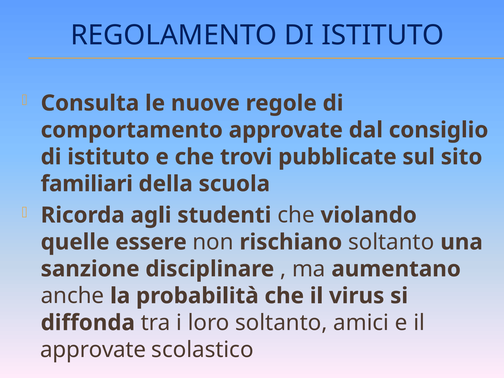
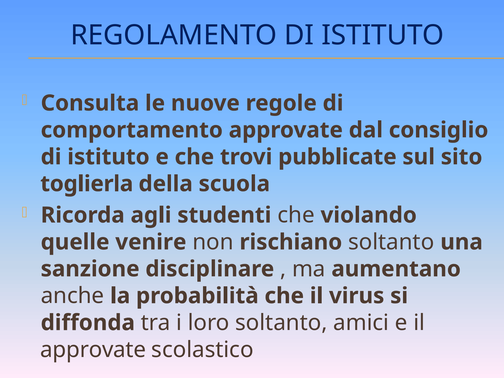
familiari: familiari -> toglierla (87, 184)
essere: essere -> venire (151, 242)
